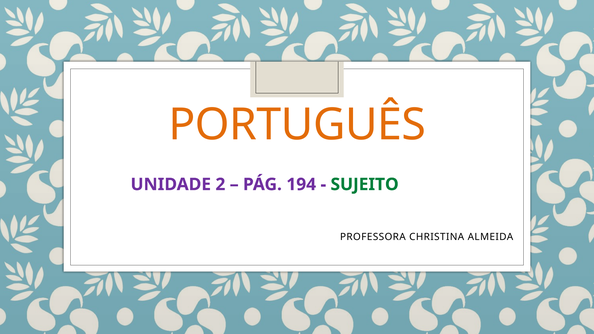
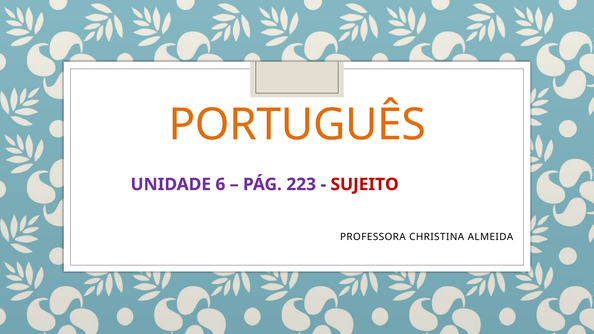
2: 2 -> 6 (220, 184)
194: 194 -> 223 (301, 184)
SUJEITO colour: green -> red (365, 184)
